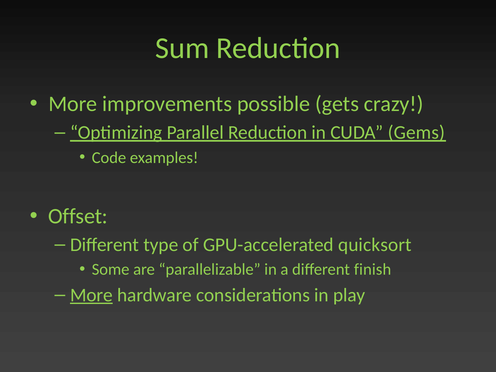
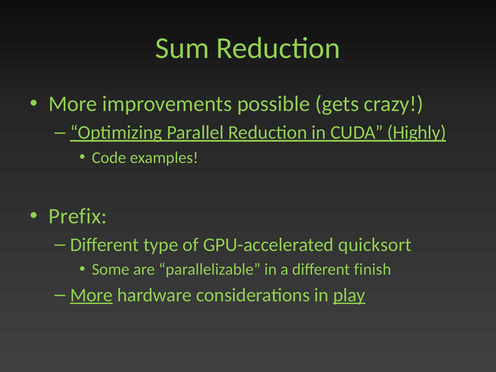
Gems: Gems -> Highly (417, 133)
Offset: Offset -> Prefix (78, 216)
play underline: none -> present (349, 295)
